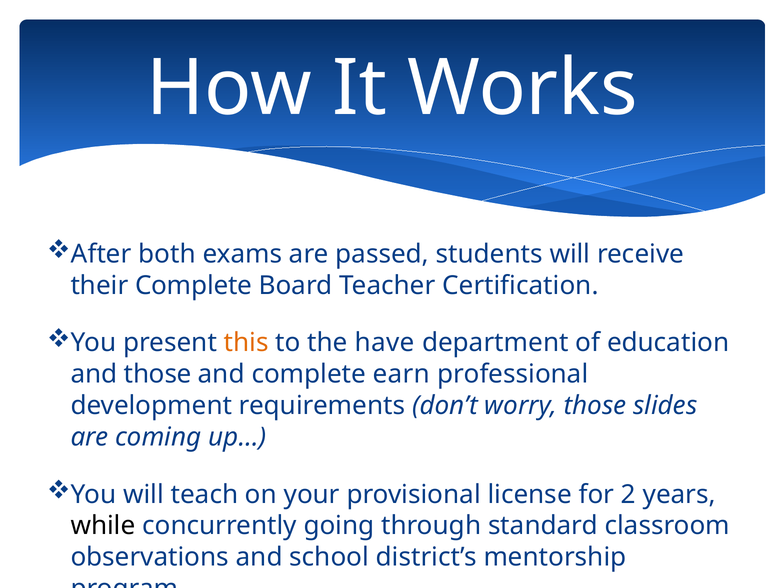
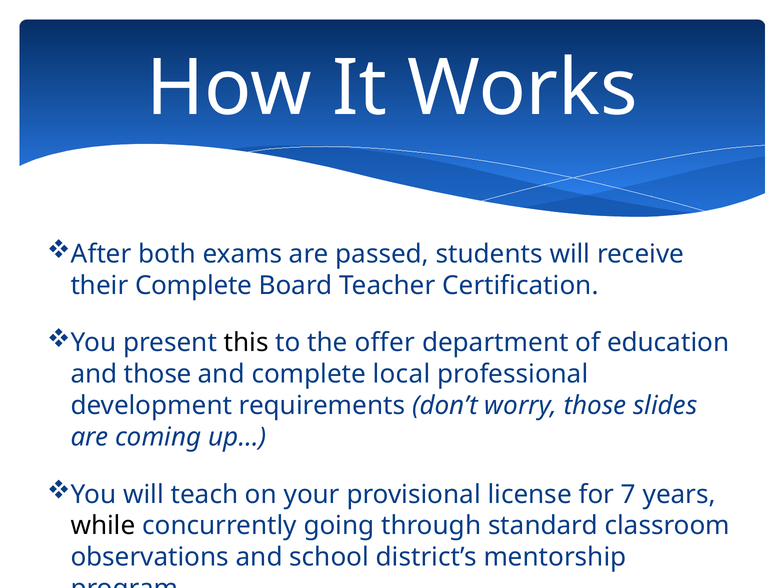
this colour: orange -> black (246, 343)
have: have -> offer (385, 343)
earn: earn -> local (402, 374)
2: 2 -> 7 (628, 494)
